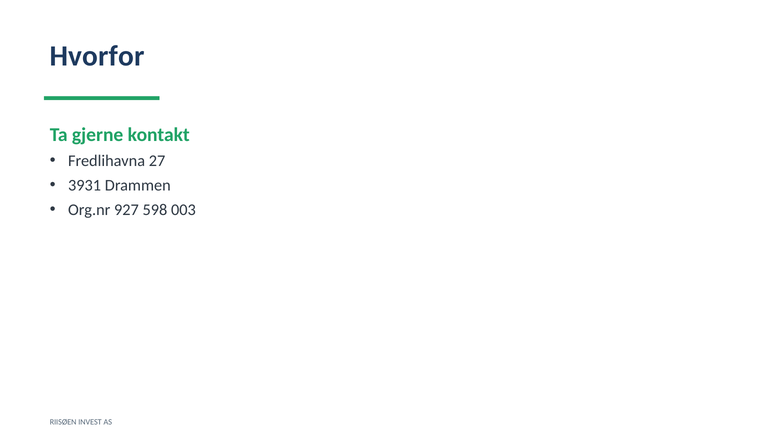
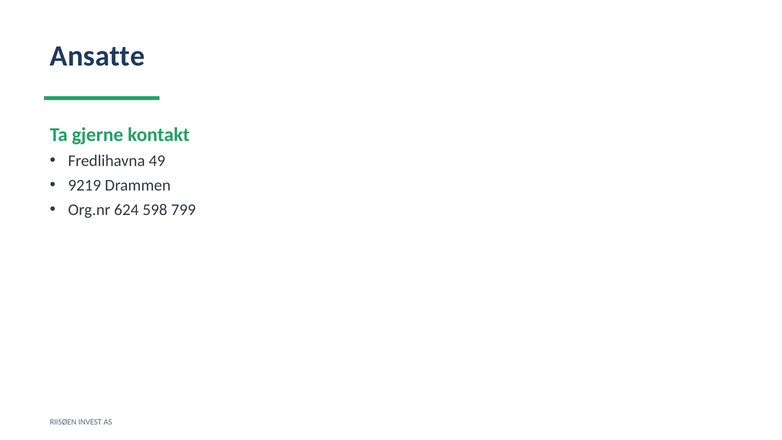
Hvorfor: Hvorfor -> Ansatte (97, 56)
27: 27 -> 49 (157, 161)
3931: 3931 -> 9219 (85, 185)
927: 927 -> 624 (126, 210)
003: 003 -> 799 (183, 210)
